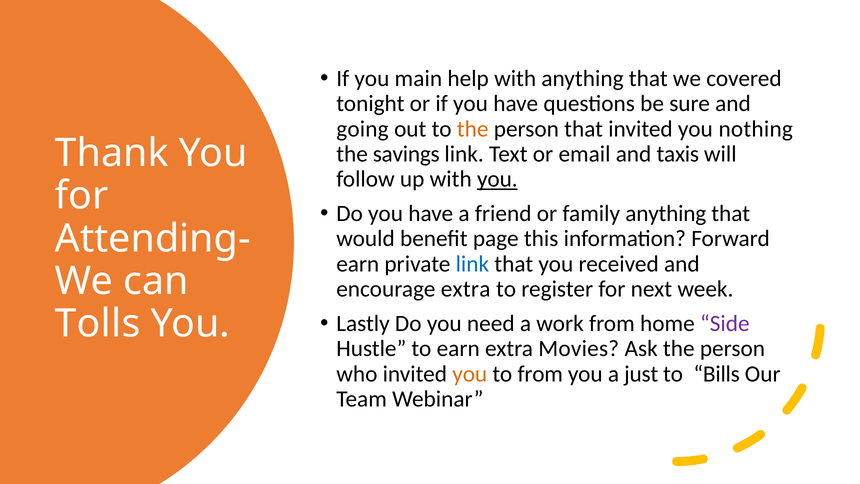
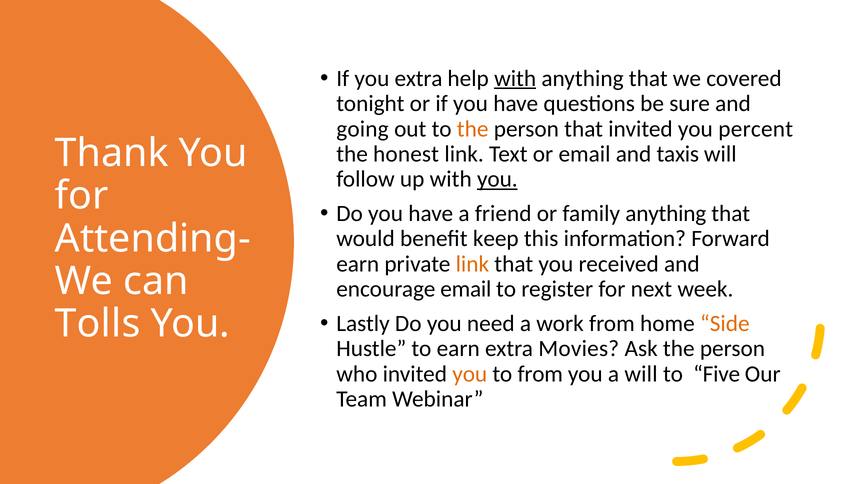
you main: main -> extra (419, 78)
with underline: none -> present (515, 78)
nothing: nothing -> percent (756, 129)
savings: savings -> honest (406, 154)
page: page -> keep (496, 239)
link colour: blue -> orange (472, 264)
encourage extra: extra -> email (466, 289)
Side colour: purple -> orange (725, 323)
a just: just -> will (641, 374)
Bills: Bills -> Five (717, 374)
